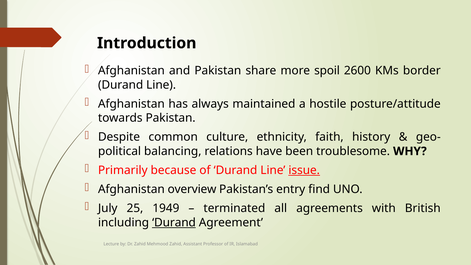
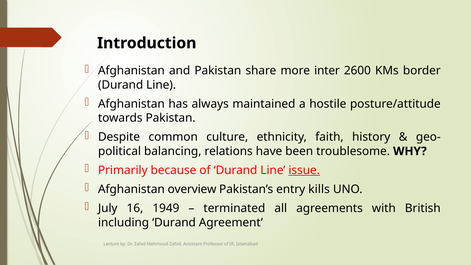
spoil: spoil -> inter (327, 71)
find: find -> kills (319, 189)
25: 25 -> 16 (135, 208)
Durand underline: present -> none (174, 222)
